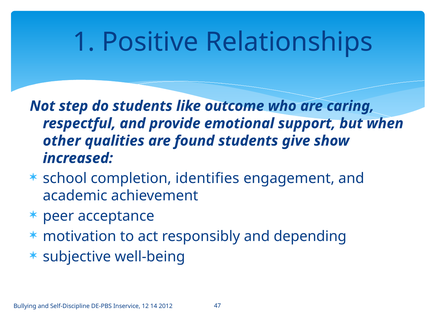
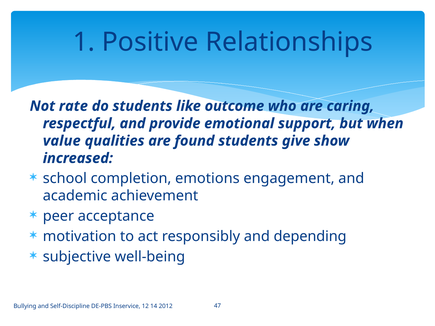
step: step -> rate (73, 106)
other: other -> value (62, 141)
identifies: identifies -> emotions (207, 179)
